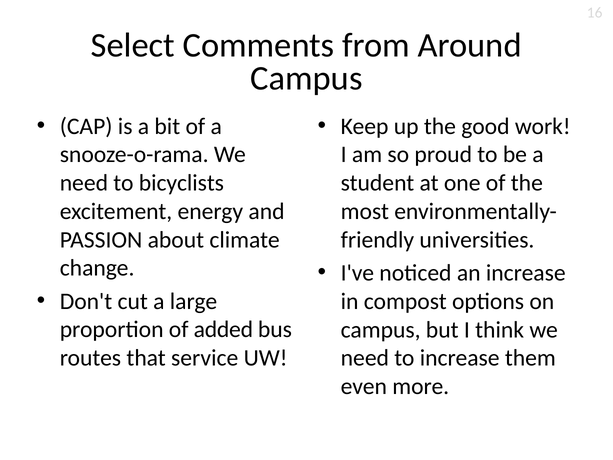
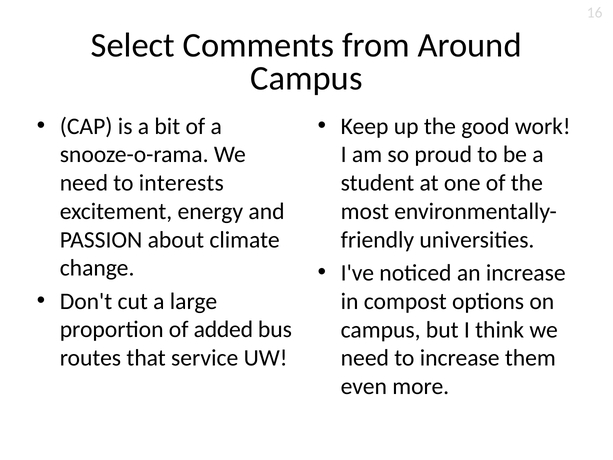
bicyclists: bicyclists -> interests (181, 183)
